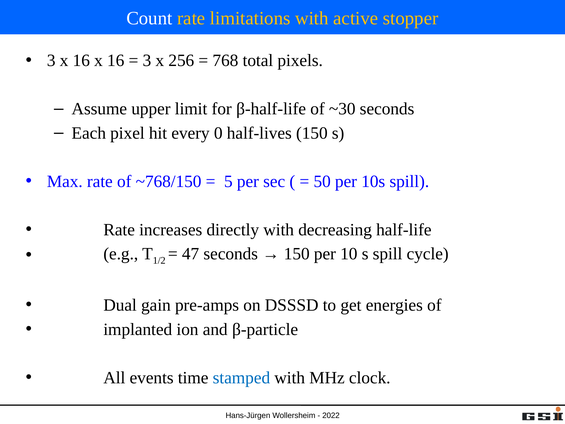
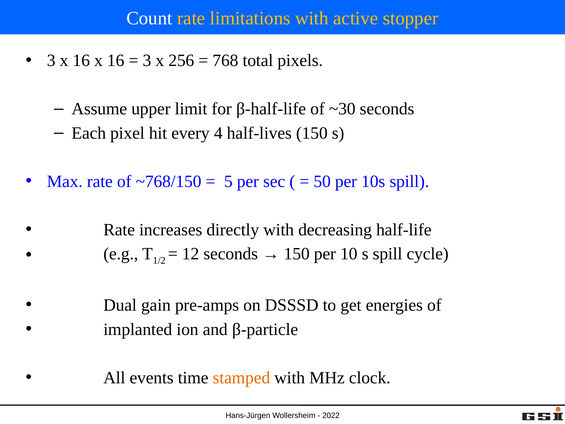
0: 0 -> 4 (218, 133)
47: 47 -> 12 (191, 254)
stamped colour: blue -> orange (241, 377)
